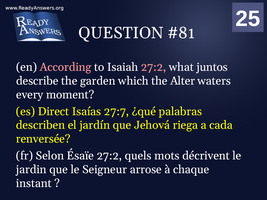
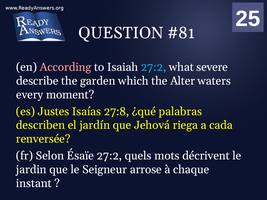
27:2 colour: pink -> light blue (154, 67)
juntos: juntos -> severe (212, 67)
Direct: Direct -> Justes (54, 112)
27:7: 27:7 -> 27:8 (117, 112)
